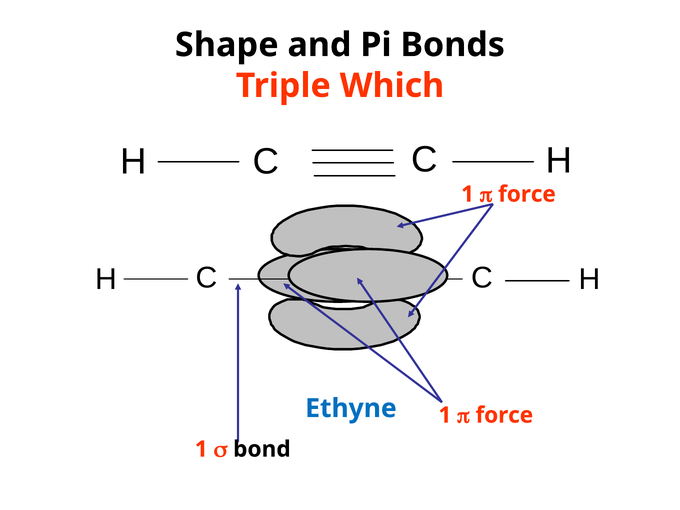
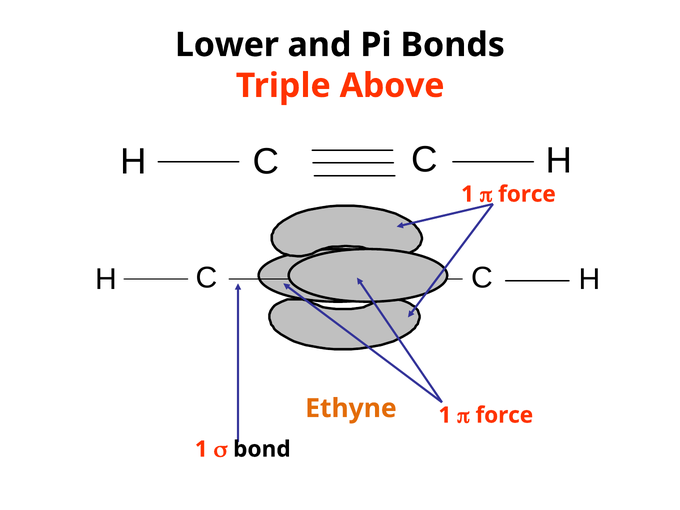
Shape: Shape -> Lower (227, 45)
Which: Which -> Above (392, 86)
Ethyne colour: blue -> orange (351, 408)
